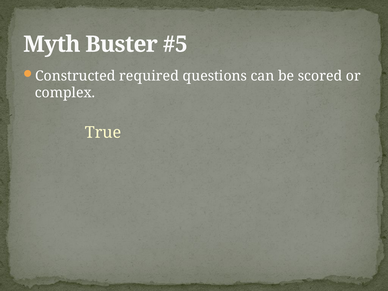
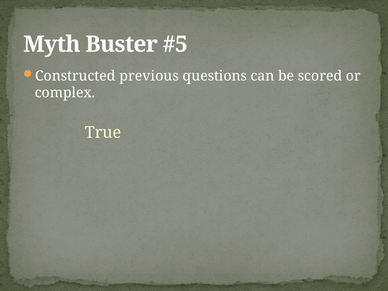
required: required -> previous (149, 76)
